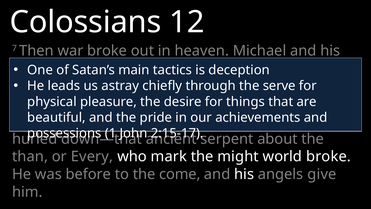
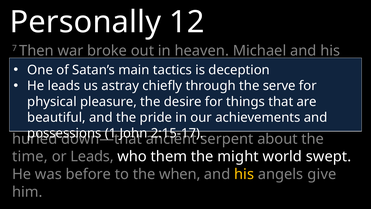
Colossians: Colossians -> Personally (85, 22)
than: than -> time (30, 156)
or Every: Every -> Leads (92, 156)
mark: mark -> them (169, 156)
world broke: broke -> swept (329, 156)
come: come -> when (180, 174)
his colour: white -> yellow (244, 174)
